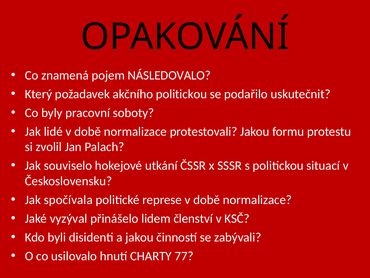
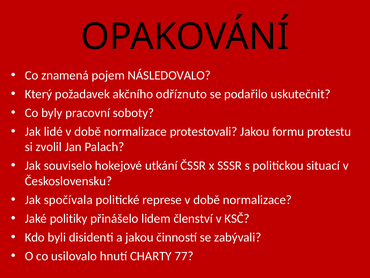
akčního politickou: politickou -> odříznuto (181, 94)
vyzýval: vyzýval -> politiky (69, 218)
